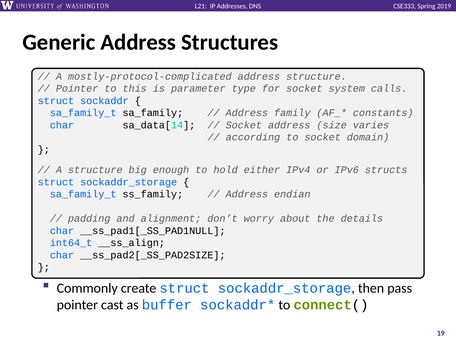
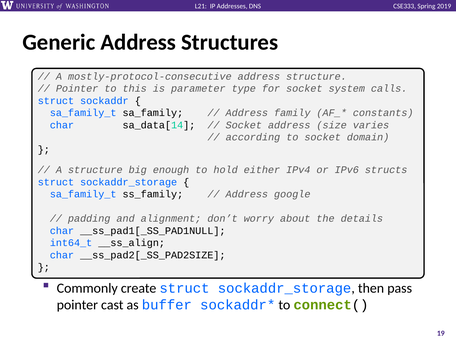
mostly-protocol-complicated: mostly-protocol-complicated -> mostly-protocol-consecutive (150, 76)
endian: endian -> google (292, 194)
